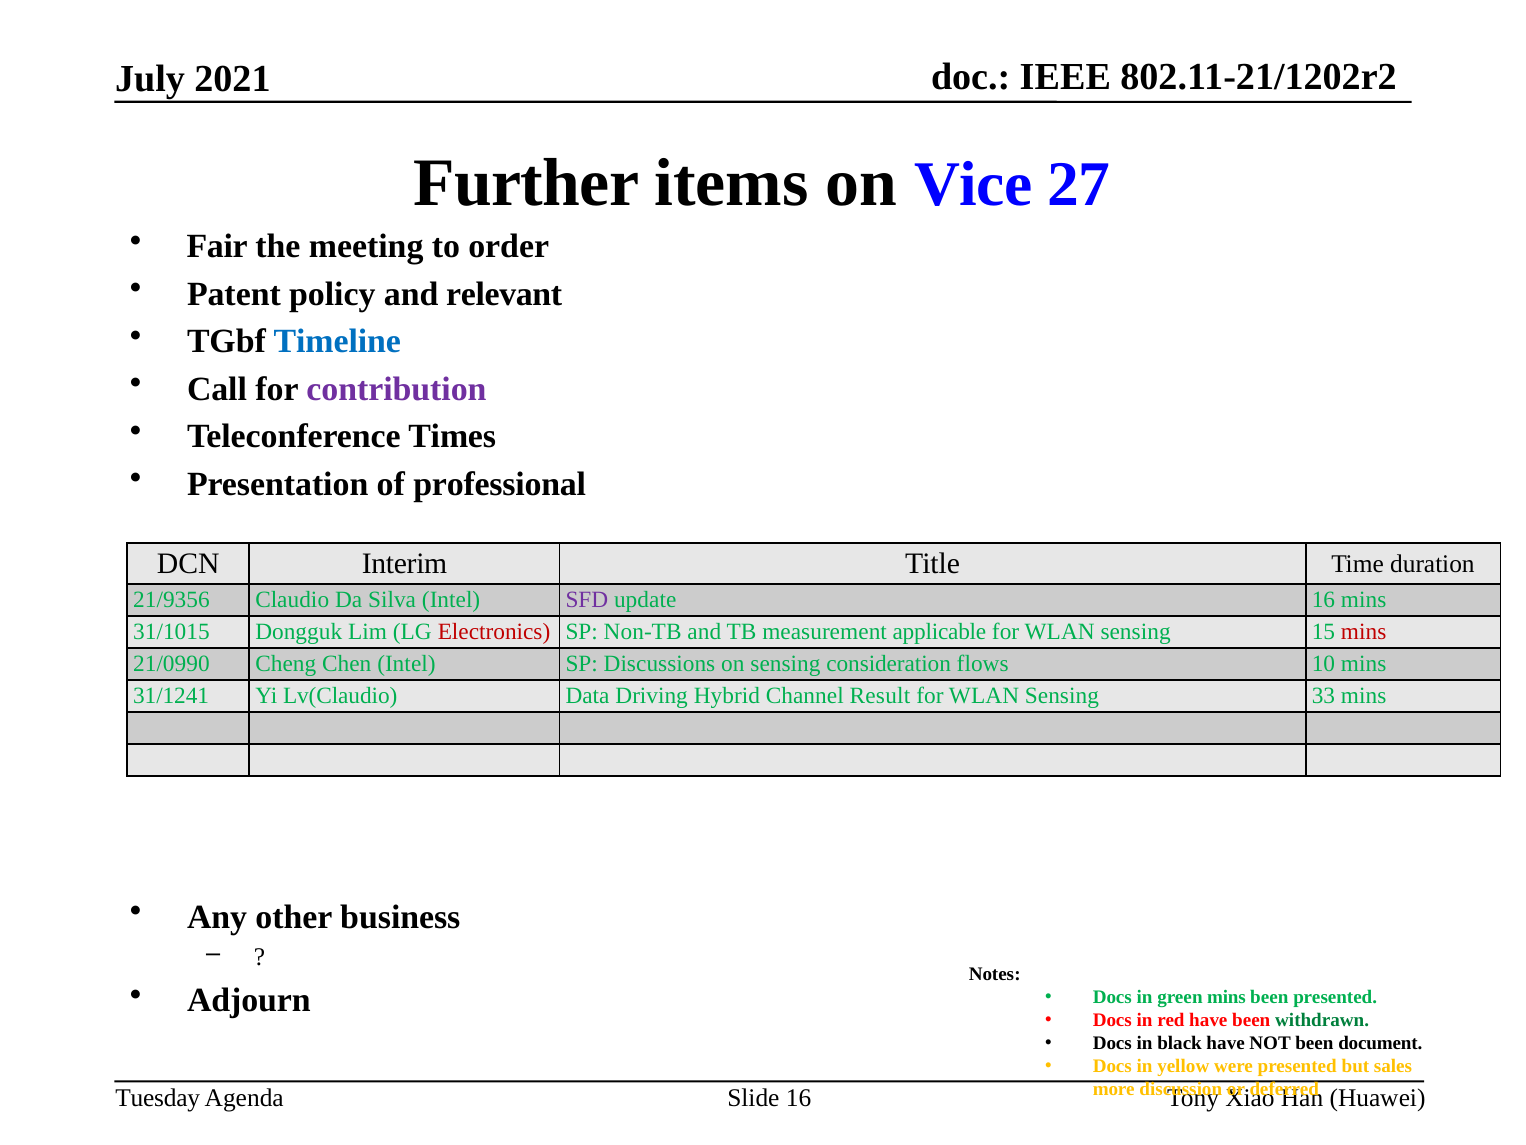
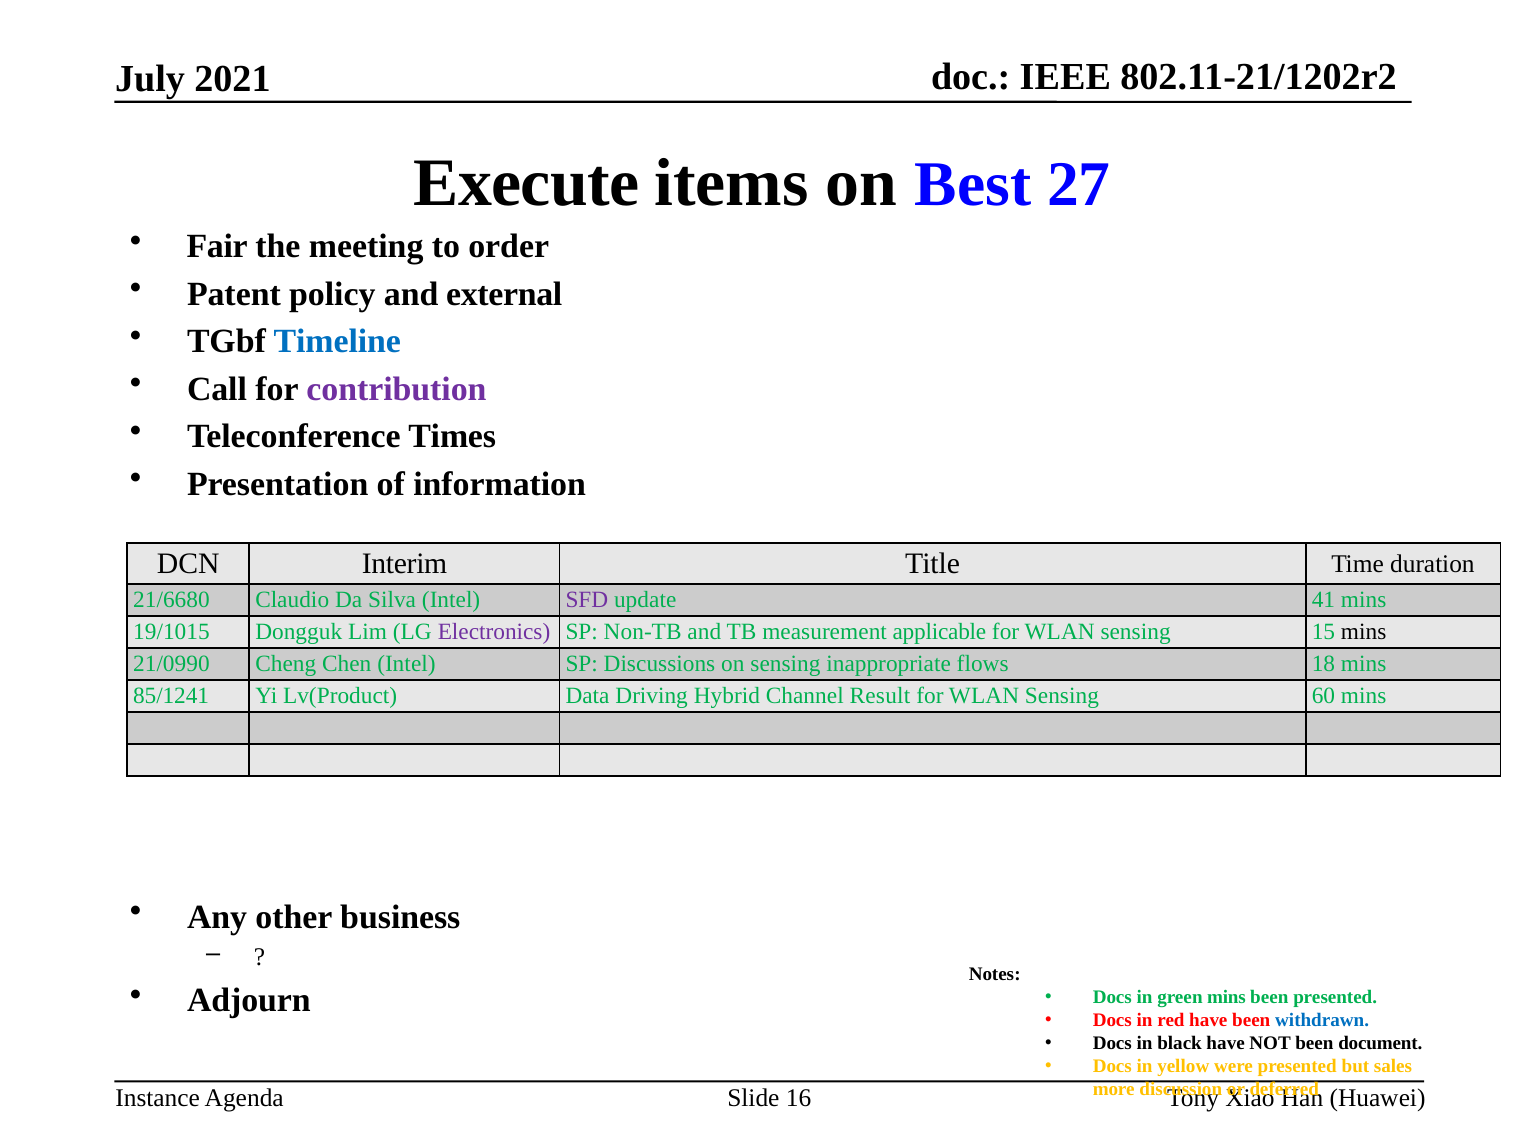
Further: Further -> Execute (527, 183)
Vice: Vice -> Best (973, 184)
relevant: relevant -> external (504, 294)
professional: professional -> information (500, 484)
21/9356: 21/9356 -> 21/6680 (171, 600)
update 16: 16 -> 41 (1323, 600)
31/1015: 31/1015 -> 19/1015 (171, 632)
Electronics colour: red -> purple (494, 632)
mins colour: red -> black (1364, 632)
consideration: consideration -> inappropriate (889, 664)
10: 10 -> 18 (1323, 664)
31/1241: 31/1241 -> 85/1241 (171, 696)
Lv(Claudio: Lv(Claudio -> Lv(Product (340, 696)
33: 33 -> 60 (1323, 696)
withdrawn colour: green -> blue (1322, 1020)
Tuesday: Tuesday -> Instance (158, 1098)
